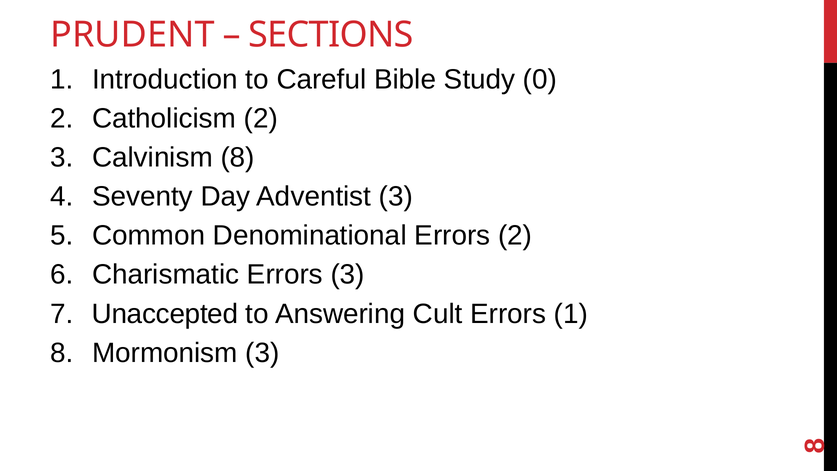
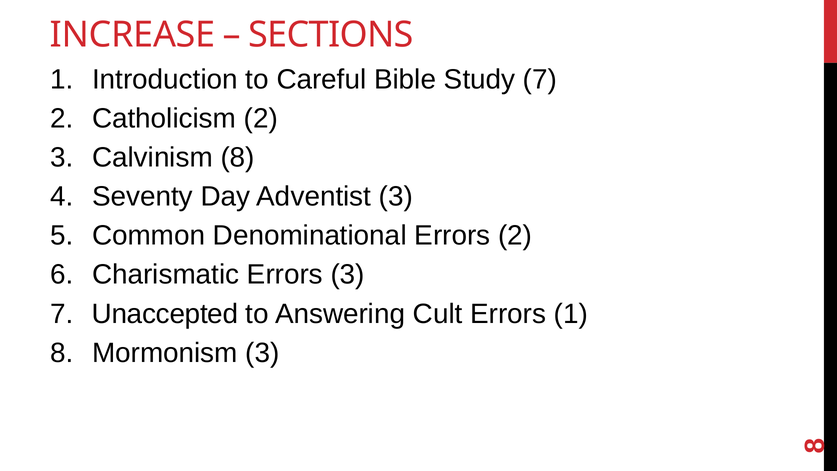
PRUDENT: PRUDENT -> INCREASE (133, 35)
Study 0: 0 -> 7 (540, 79)
